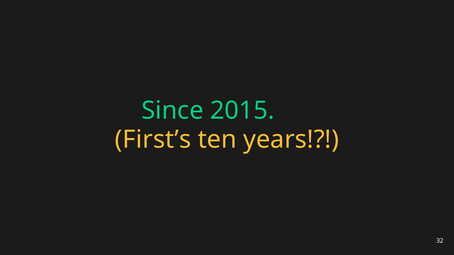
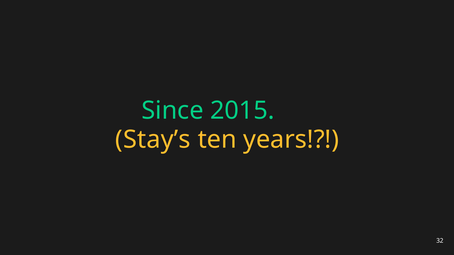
First’s: First’s -> Stay’s (153, 140)
